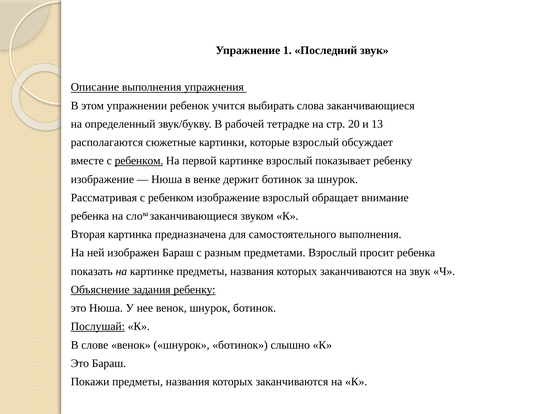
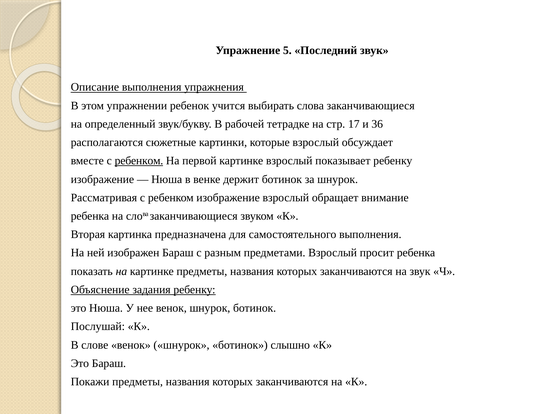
1: 1 -> 5 (287, 50)
20: 20 -> 17 (354, 124)
13: 13 -> 36 (377, 124)
Послушай underline: present -> none (98, 326)
